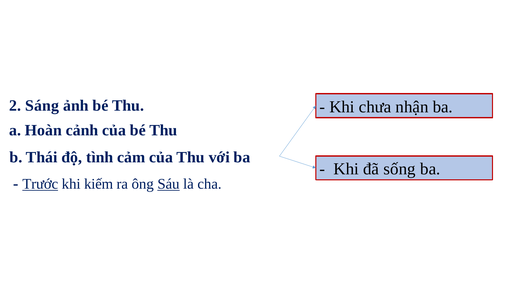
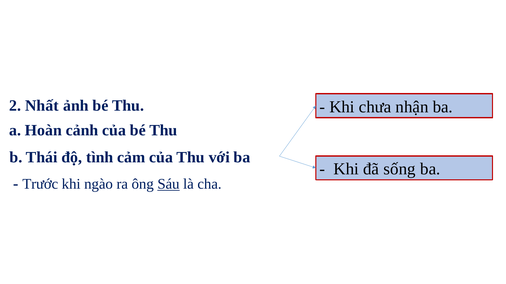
Sáng: Sáng -> Nhất (42, 106)
Trước underline: present -> none (40, 184)
kiếm: kiếm -> ngào (99, 184)
